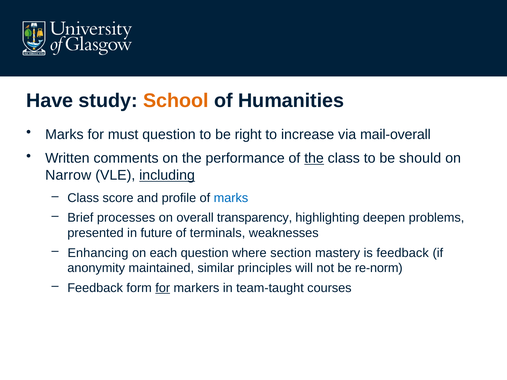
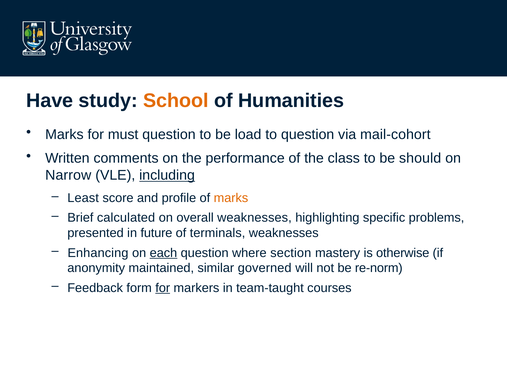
right: right -> load (248, 134)
to increase: increase -> question (308, 134)
mail-overall: mail-overall -> mail-cohort (395, 134)
the underline: present -> none (314, 158)
Class: Class -> Least (83, 198)
marks colour: blue -> orange (231, 198)
processes: processes -> calculated (126, 218)
overall transparency: transparency -> weaknesses (254, 218)
deepen: deepen -> specific (384, 218)
each underline: none -> present (163, 253)
is feedback: feedback -> otherwise (403, 253)
principles: principles -> governed (265, 268)
